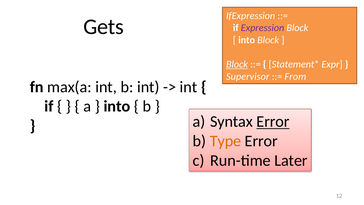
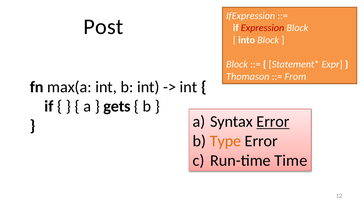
Gets: Gets -> Post (103, 27)
Expression colour: purple -> red (263, 28)
Block underline: present -> none (237, 64)
Supervisor: Supervisor -> Thomason (248, 76)
into: into -> gets (117, 106)
Later: Later -> Time (291, 160)
